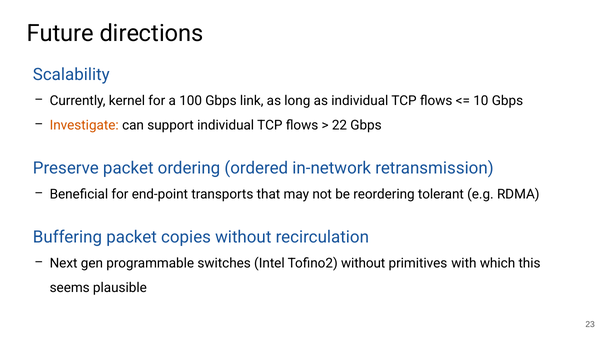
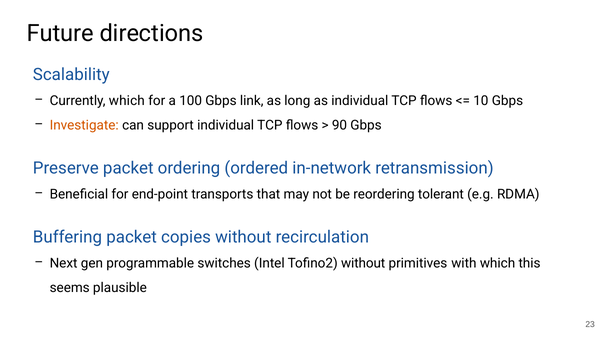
Currently kernel: kernel -> which (127, 101)
22: 22 -> 90 (340, 125)
